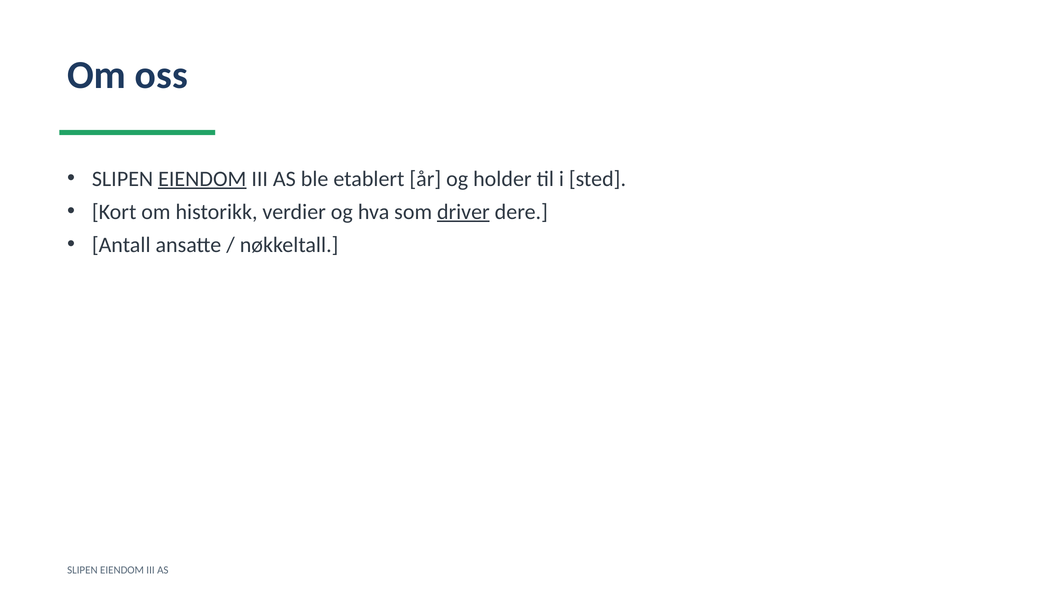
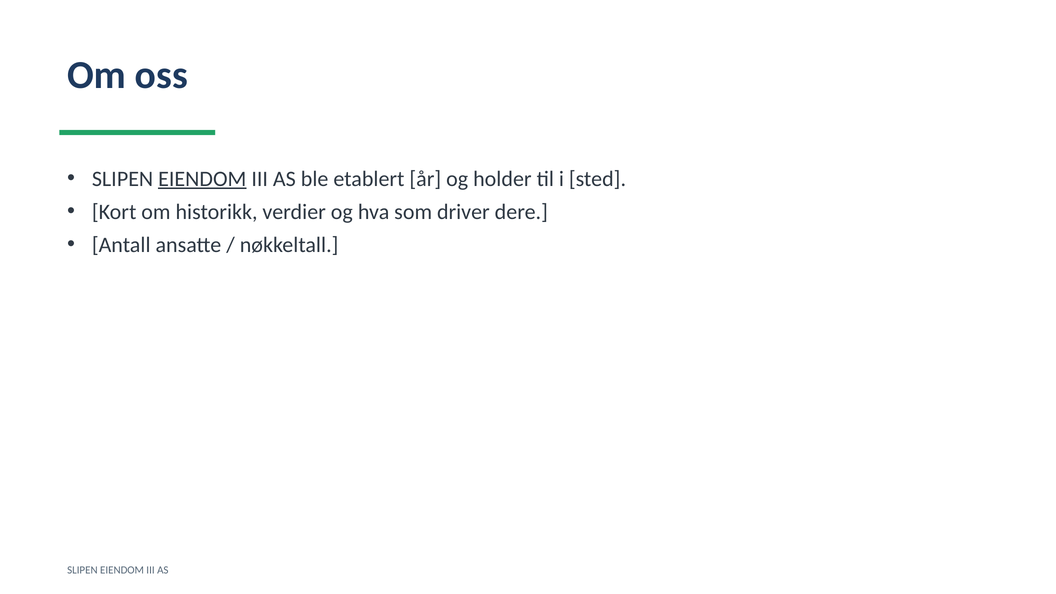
driver underline: present -> none (463, 212)
